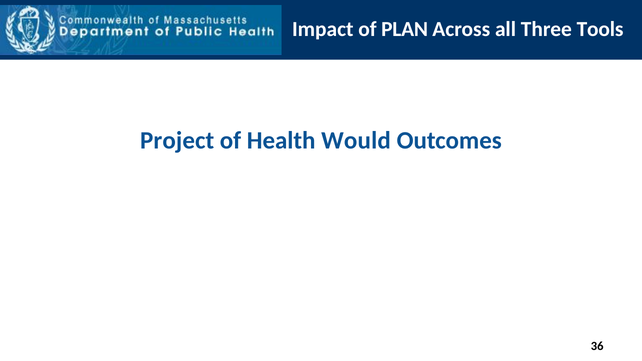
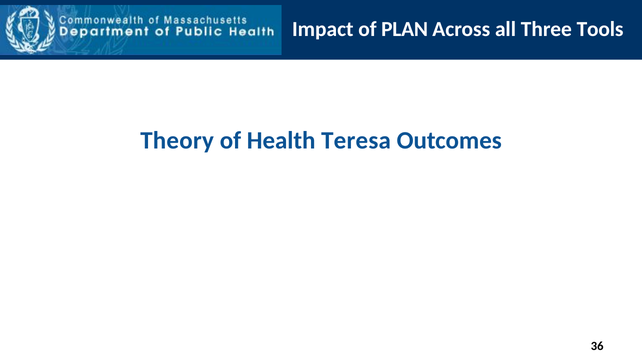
Project: Project -> Theory (177, 140)
Would: Would -> Teresa (356, 140)
